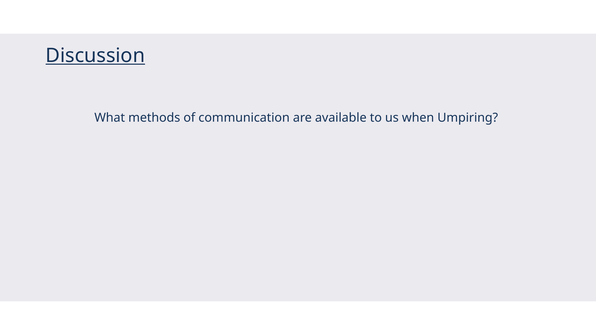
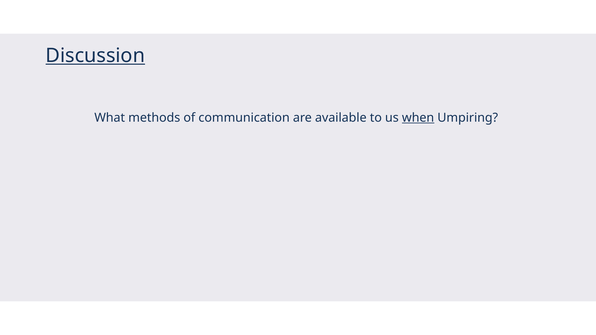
when underline: none -> present (418, 118)
